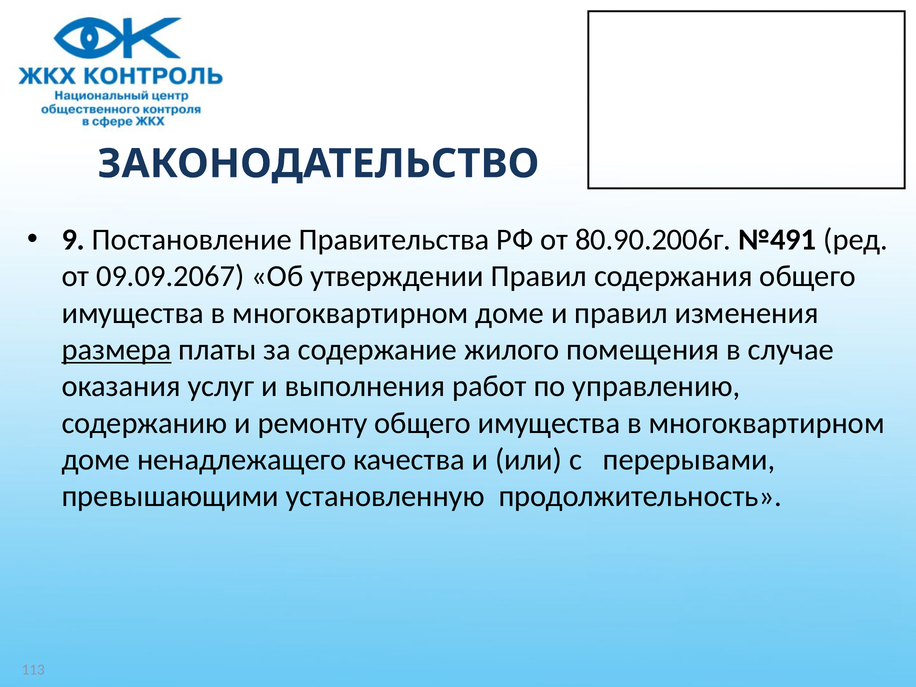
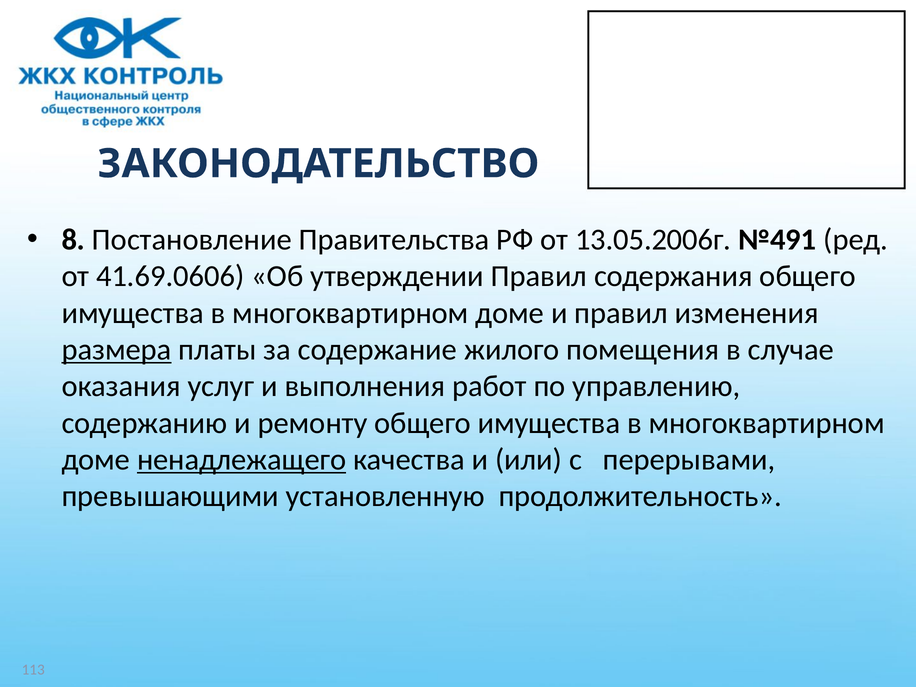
9: 9 -> 8 (73, 240)
80.90.2006г: 80.90.2006г -> 13.05.2006г (653, 240)
09.09.2067: 09.09.2067 -> 41.69.0606 (170, 276)
ненадлежащего underline: none -> present (242, 460)
